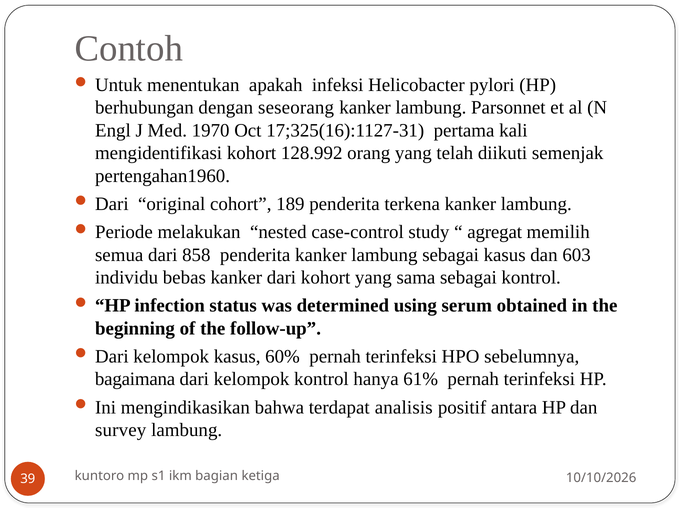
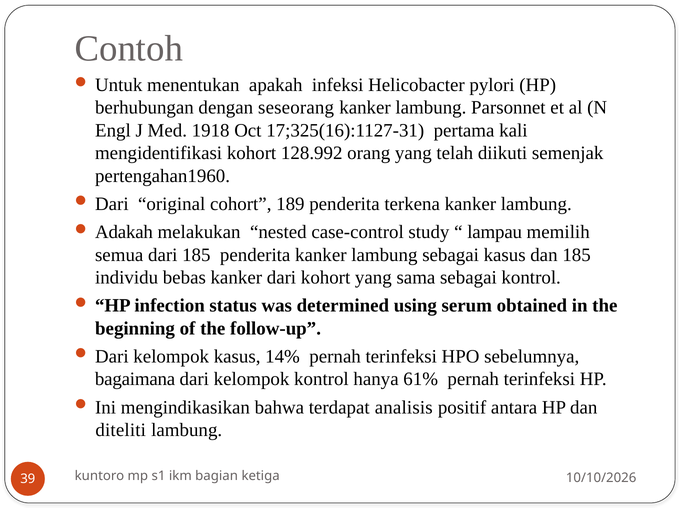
1970: 1970 -> 1918 (211, 130)
Periode: Periode -> Adakah (124, 232)
agregat: agregat -> lampau (495, 232)
dari 858: 858 -> 185 (196, 255)
dan 603: 603 -> 185 (577, 255)
60%: 60% -> 14% (283, 356)
survey: survey -> diteliti (121, 430)
